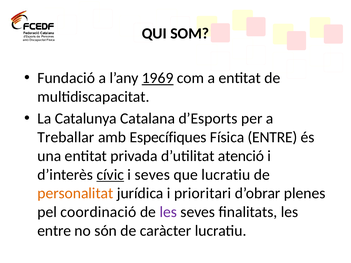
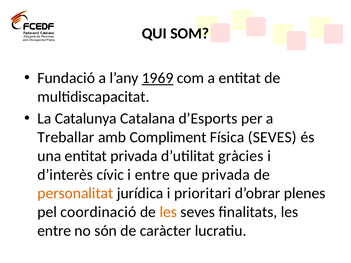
Específiques: Específiques -> Compliment (168, 137)
Física ENTRE: ENTRE -> SEVES (272, 137)
atenció: atenció -> gràcies (241, 156)
cívic underline: present -> none (110, 175)
i seves: seves -> entre (152, 175)
que lucratiu: lucratiu -> privada (226, 175)
les colour: purple -> orange (168, 212)
